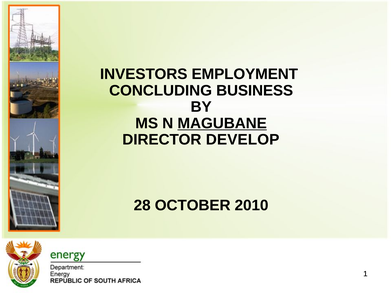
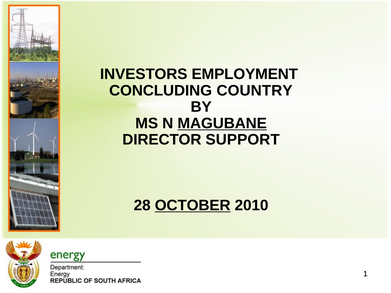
BUSINESS: BUSINESS -> COUNTRY (255, 91)
DEVELOP: DEVELOP -> SUPPORT (243, 140)
OCTOBER underline: none -> present (193, 206)
